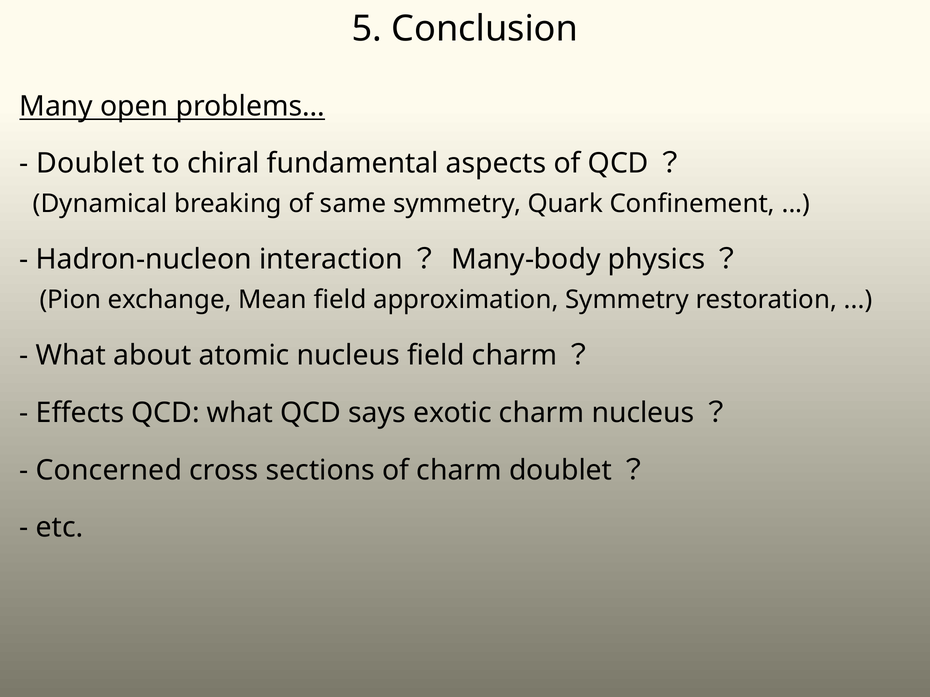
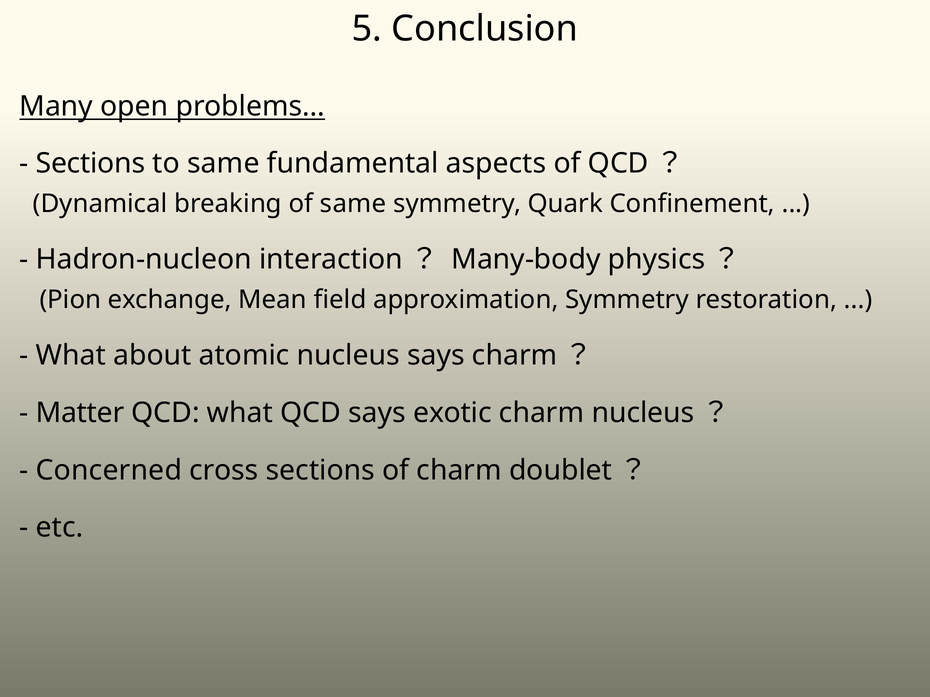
Doublet: Doublet -> Sections (91, 164)
to chiral: chiral -> same (223, 164)
nucleus field: field -> says (436, 356)
Effects: Effects -> Matter (80, 413)
